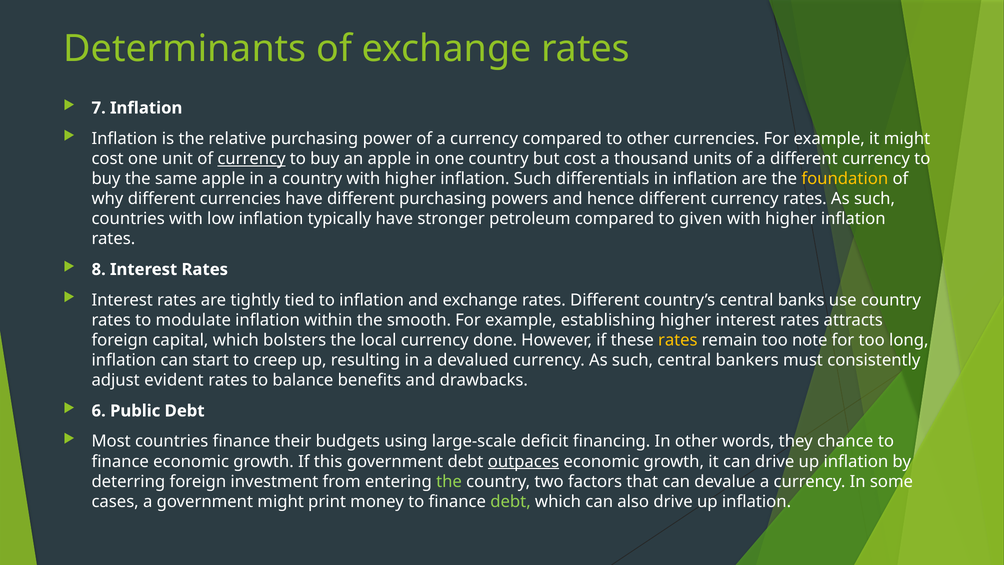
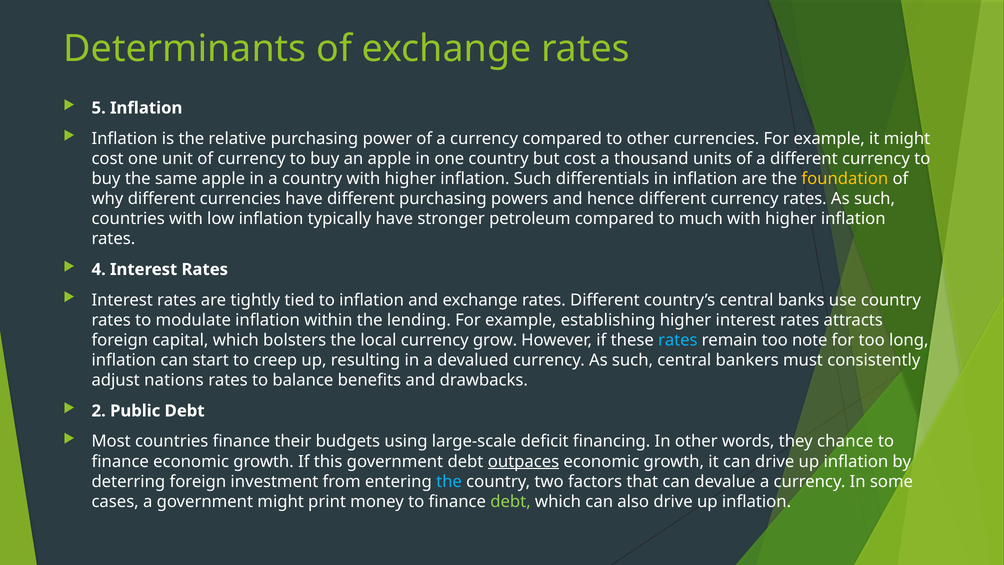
7: 7 -> 5 (99, 108)
currency underline: present -> none (251, 159)
given: given -> much (701, 219)
8: 8 -> 4 (99, 269)
smooth: smooth -> lending (419, 320)
done: done -> grow (495, 340)
rates colour: yellow -> light blue (678, 340)
evident: evident -> nations (174, 380)
6: 6 -> 2 (99, 411)
the colour: light green -> light blue (449, 481)
